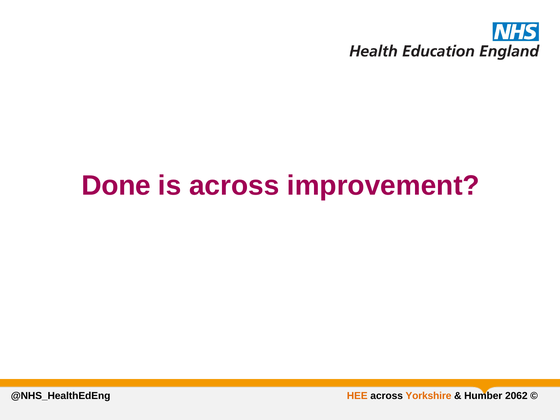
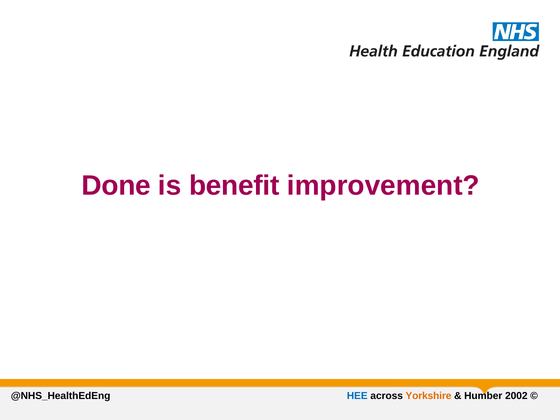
is across: across -> benefit (234, 185)
HEE colour: orange -> blue (357, 396)
2062: 2062 -> 2002 (516, 396)
